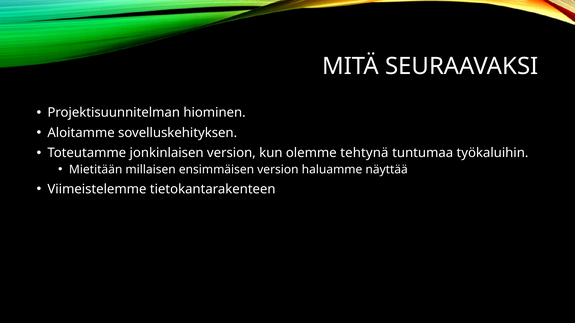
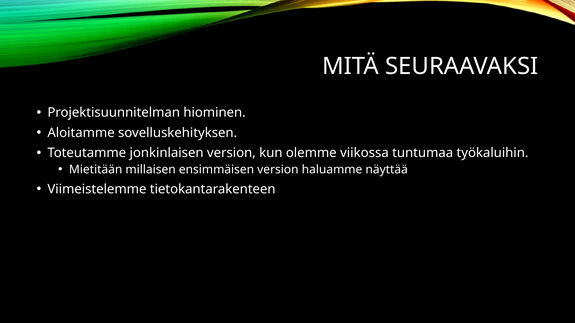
tehtynä: tehtynä -> viikossa (364, 153)
